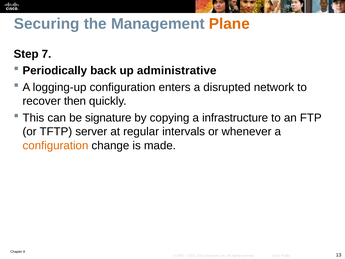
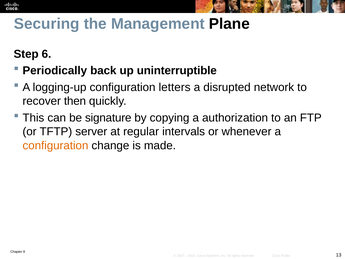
Plane colour: orange -> black (229, 24)
7: 7 -> 6 (46, 54)
administrative: administrative -> uninterruptible (177, 71)
enters: enters -> letters (175, 87)
infrastructure: infrastructure -> authorization (235, 118)
